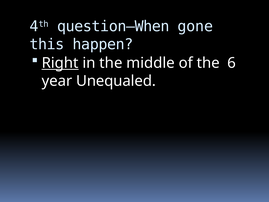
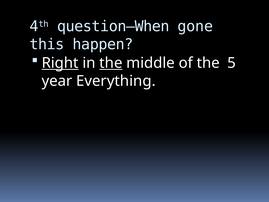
the underline: none -> present (111, 63)
6: 6 -> 5 (232, 63)
Unequaled: Unequaled -> Everything (116, 81)
